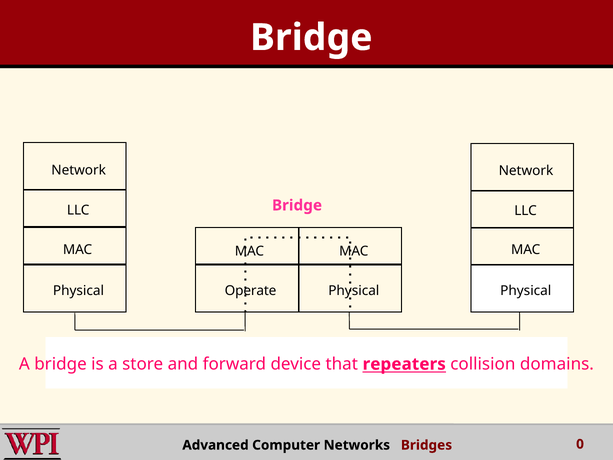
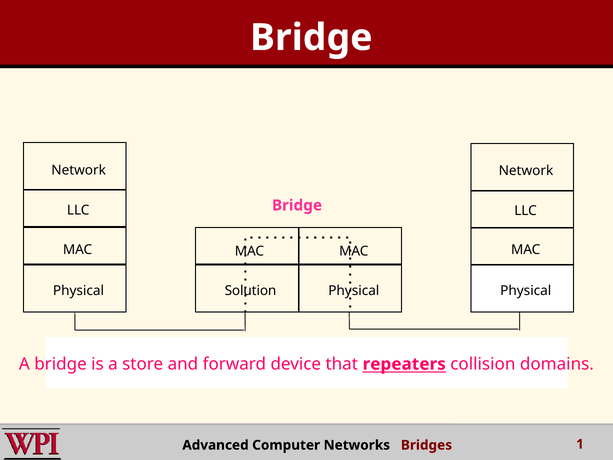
Operate: Operate -> Solution (251, 291)
0: 0 -> 1 (580, 444)
